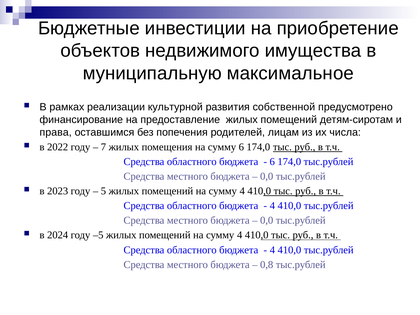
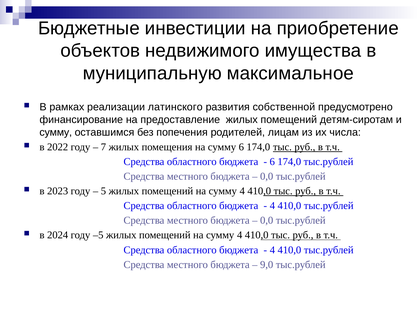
культурной: культурной -> латинского (175, 107)
права: права -> сумму (56, 132)
0,8: 0,8 -> 9,0 (267, 265)
